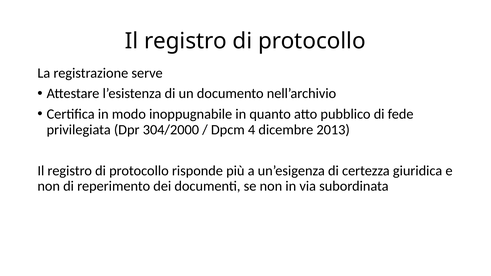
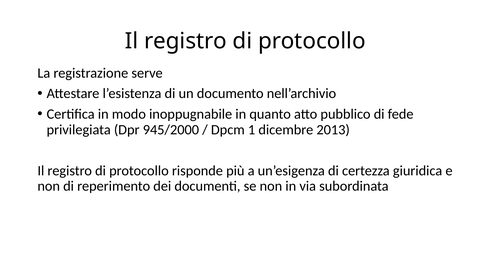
304/2000: 304/2000 -> 945/2000 (171, 130)
4: 4 -> 1 (252, 130)
